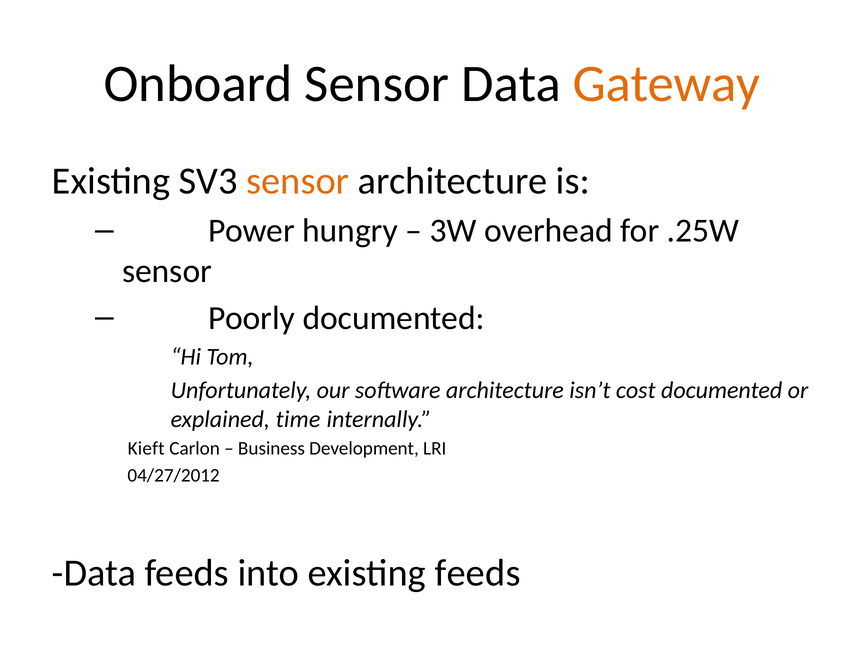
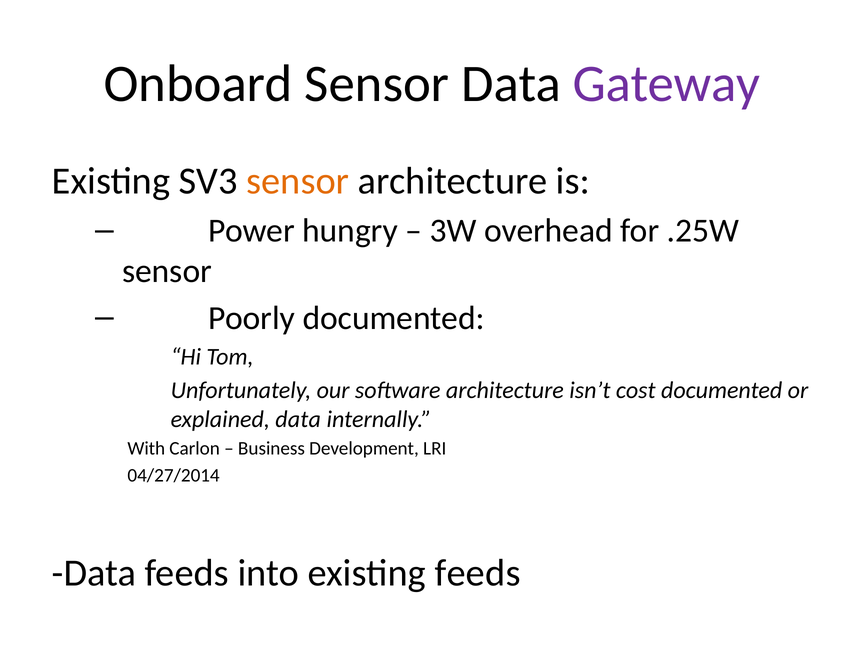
Gateway colour: orange -> purple (666, 84)
explained time: time -> data (298, 419)
Kieft: Kieft -> With (146, 449)
04/27/2012: 04/27/2012 -> 04/27/2014 (174, 475)
